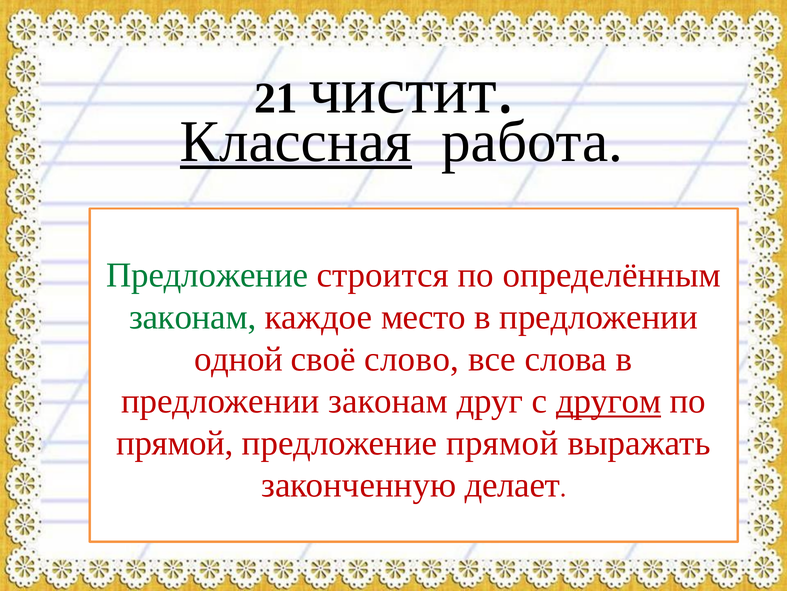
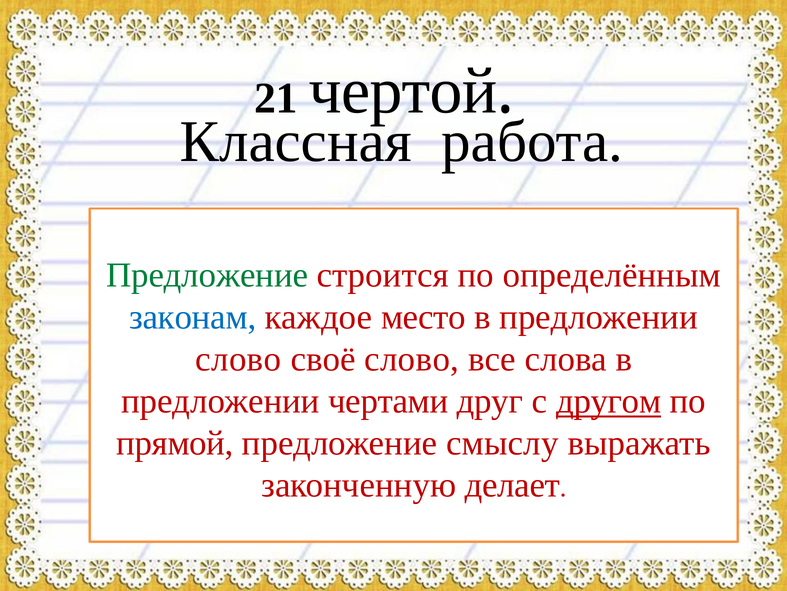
чистит: чистит -> чертой (403, 91)
Классная underline: present -> none (296, 142)
законам colour: green -> blue (193, 317)
одной: одной -> слово (238, 359)
предложении законам: законам -> чертами (388, 401)
предложение прямой: прямой -> смыслу (502, 443)
